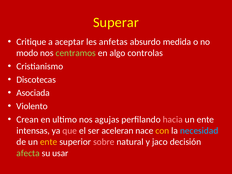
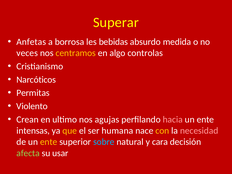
Critique: Critique -> Anfetas (31, 42)
aceptar: aceptar -> borrosa (70, 42)
anfetas: anfetas -> bebidas (113, 42)
modo: modo -> veces (27, 53)
centramos colour: light green -> yellow (76, 53)
Discotecas: Discotecas -> Narcóticos (36, 80)
Asociada: Asociada -> Permitas (33, 93)
que colour: pink -> yellow (70, 131)
aceleran: aceleran -> humana (117, 131)
necesidad colour: light blue -> pink (199, 131)
sobre colour: pink -> light blue (104, 142)
jaco: jaco -> cara (160, 142)
